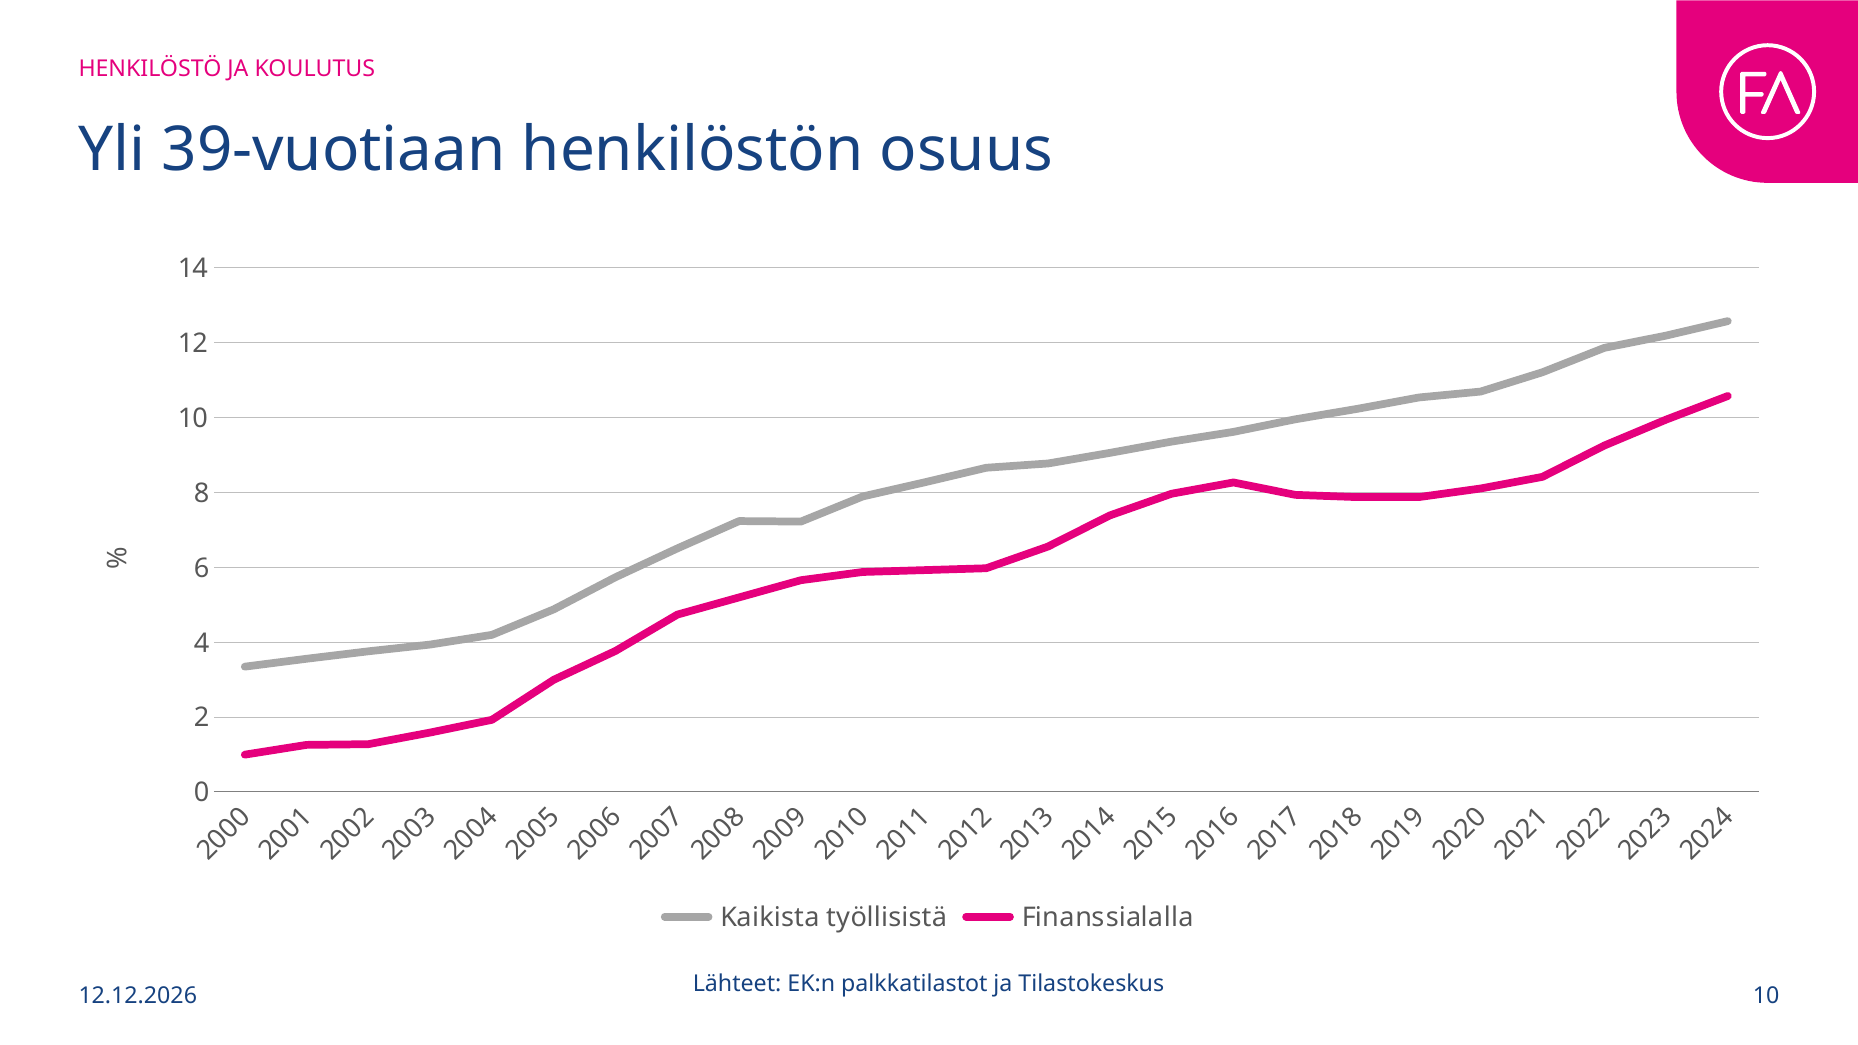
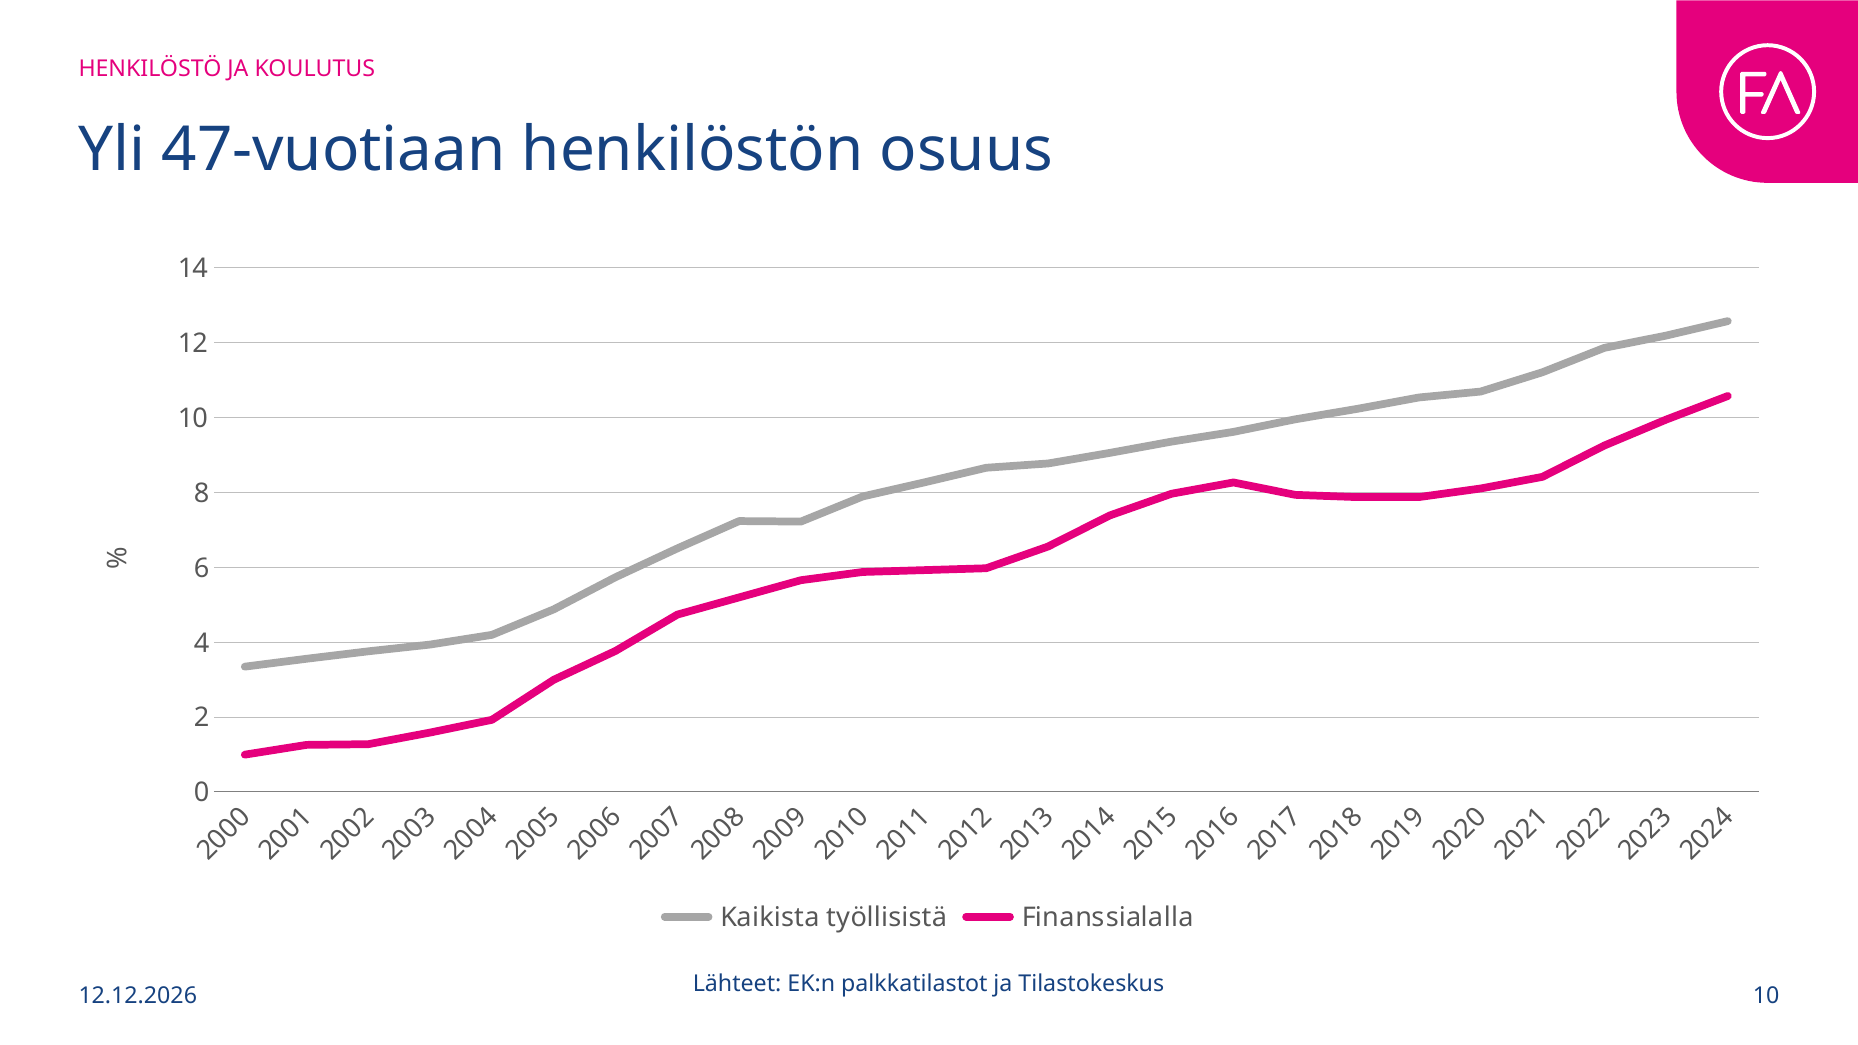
39-vuotiaan: 39-vuotiaan -> 47-vuotiaan (334, 150)
